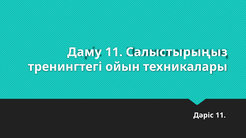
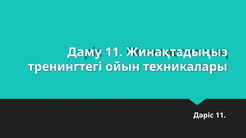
Салыстырыңыз: Салыстырыңыз -> Жинақтадыңыз (177, 52)
